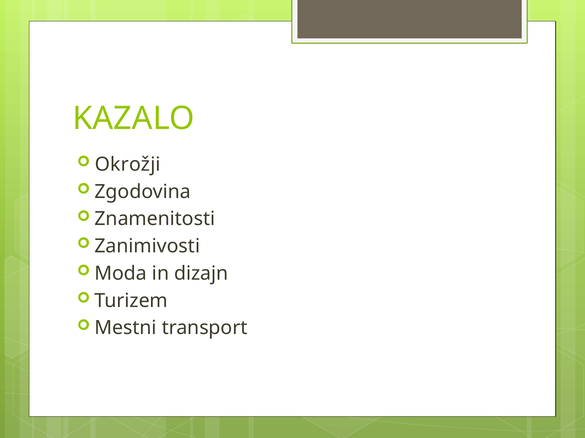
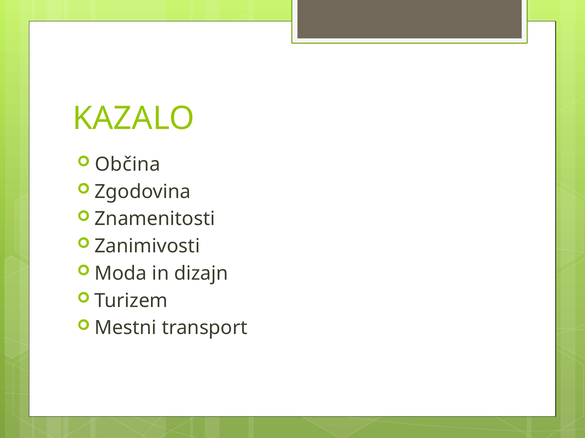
Okrožji: Okrožji -> Občina (128, 165)
